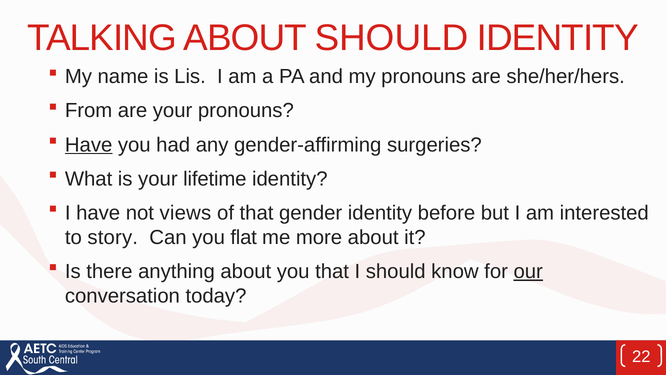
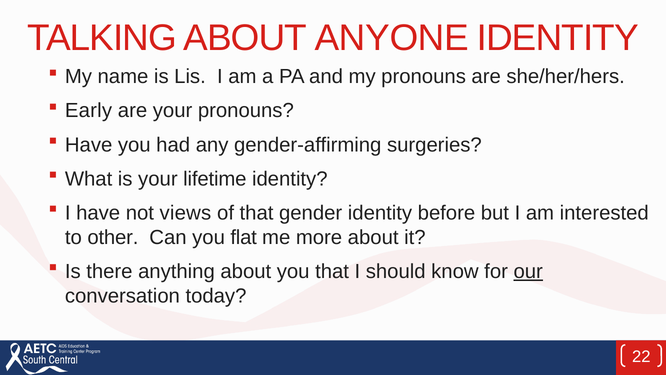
ABOUT SHOULD: SHOULD -> ANYONE (392, 38)
From: From -> Early (89, 111)
Have underline: present -> none (89, 145)
story: story -> other (113, 237)
